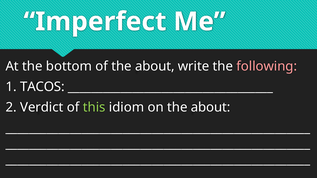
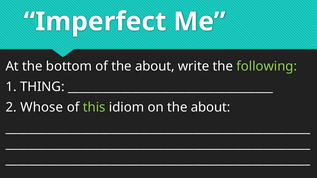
following colour: pink -> light green (267, 66)
TACOS: TACOS -> THING (42, 87)
Verdict: Verdict -> Whose (42, 107)
